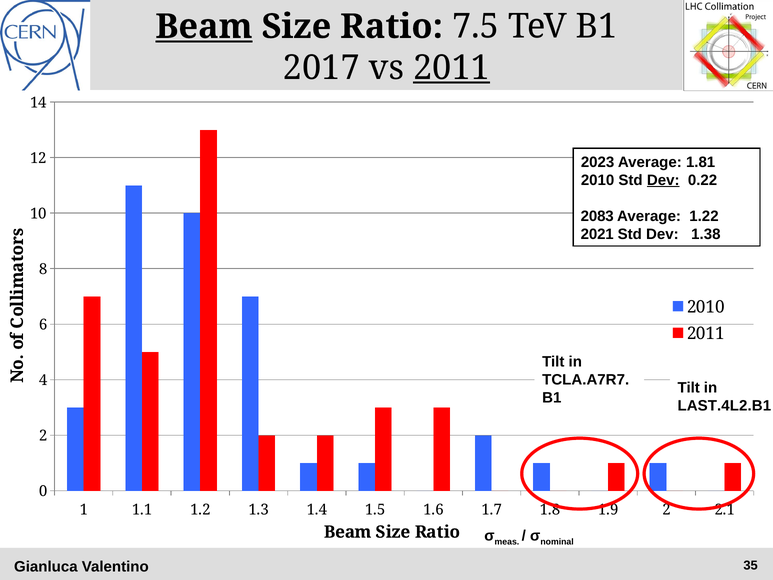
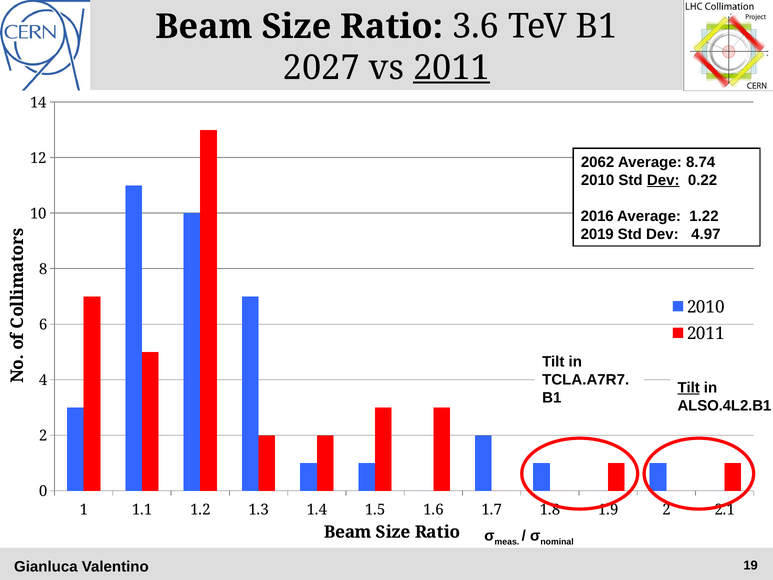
Beam underline: present -> none (204, 27)
7.5: 7.5 -> 3.6 (476, 27)
2017: 2017 -> 2027 (321, 68)
2023: 2023 -> 2062 (598, 162)
1.81: 1.81 -> 8.74 (701, 162)
2083: 2083 -> 2016 (597, 216)
2021: 2021 -> 2019 (597, 234)
1.38: 1.38 -> 4.97 (706, 234)
Tilt underline: none -> present (689, 387)
LAST.4L2.B1: LAST.4L2.B1 -> ALSO.4L2.B1 (724, 406)
35: 35 -> 19 (751, 565)
